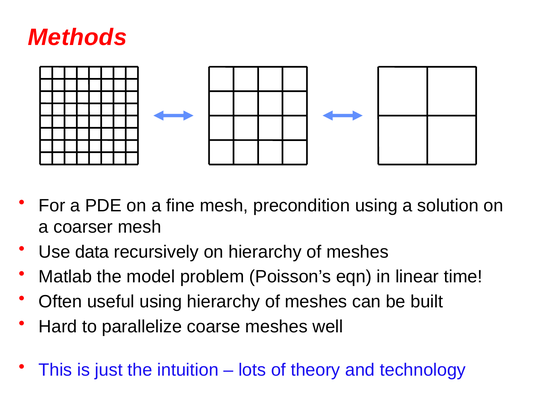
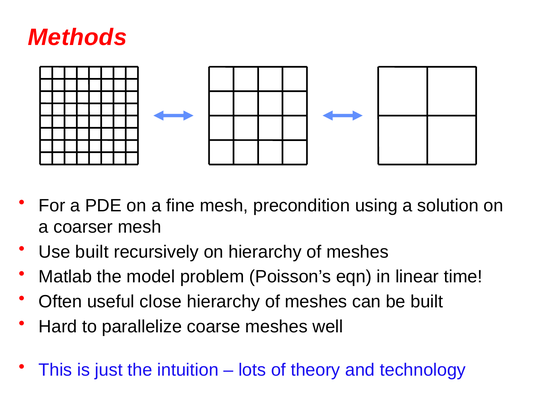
Use data: data -> built (92, 252)
useful using: using -> close (161, 302)
